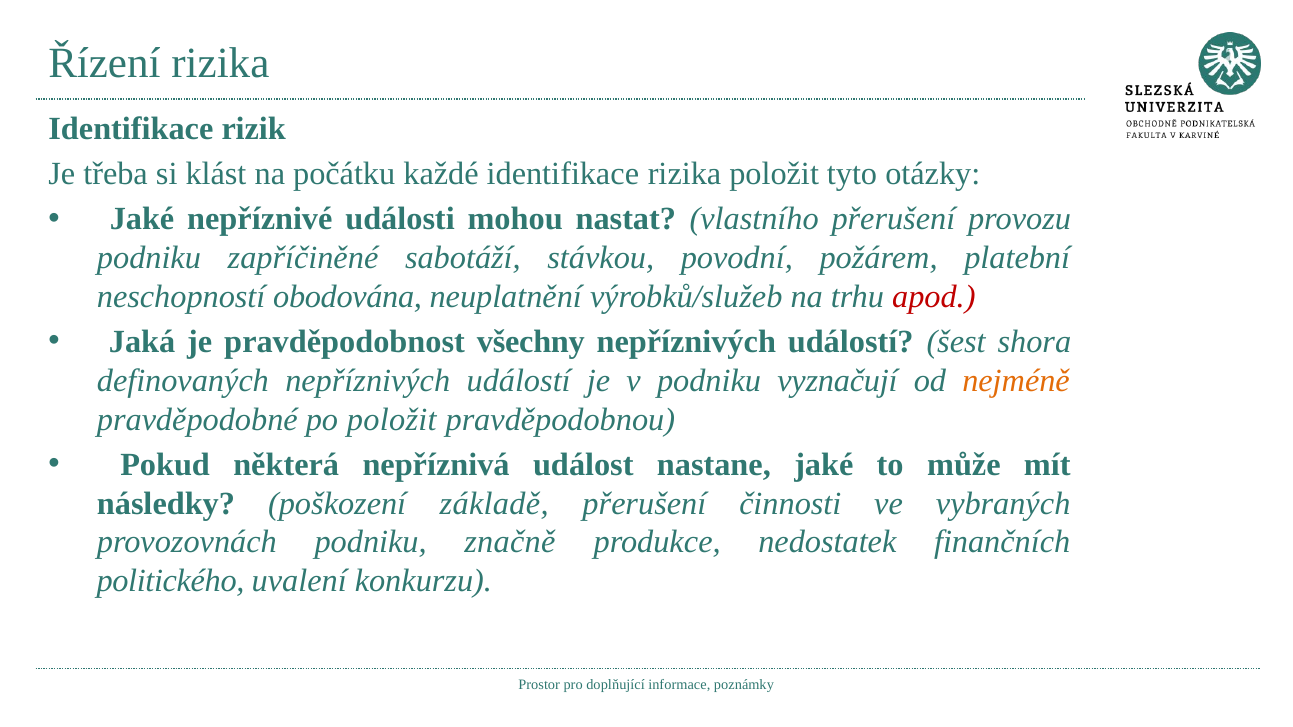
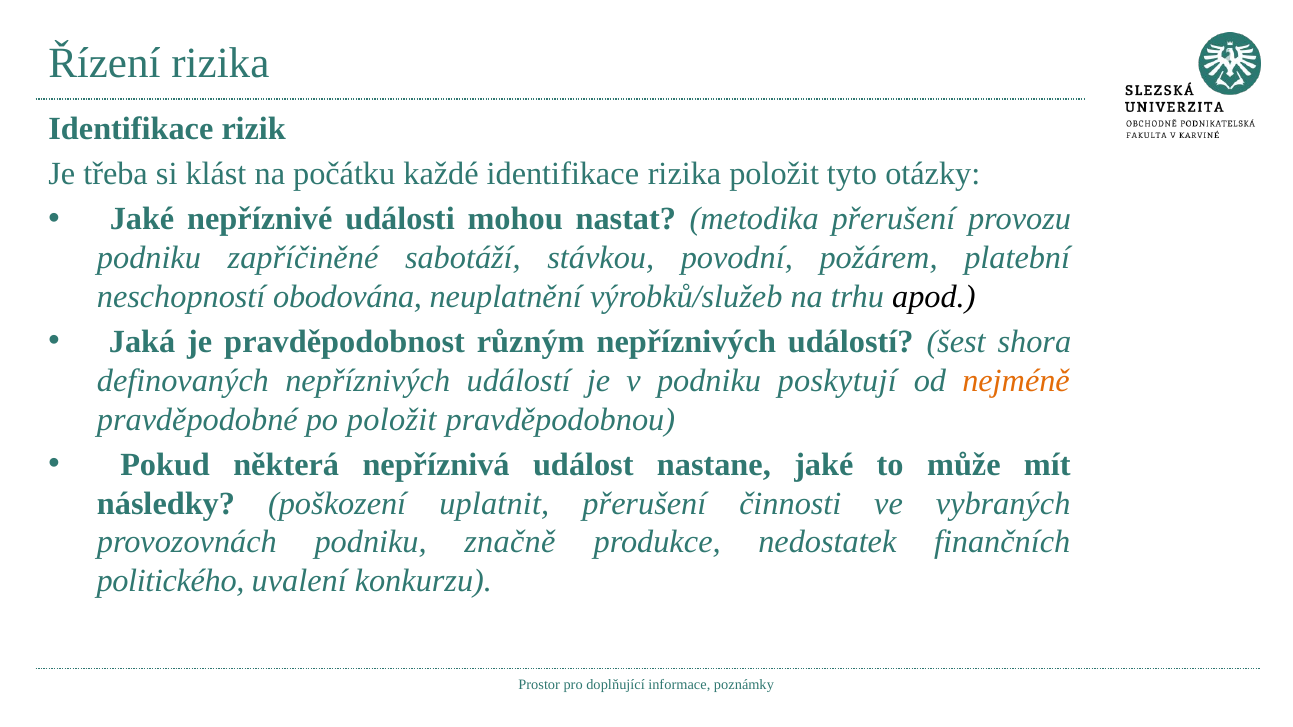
vlastního: vlastního -> metodika (754, 219)
apod colour: red -> black (934, 297)
všechny: všechny -> různým (531, 342)
vyznačují: vyznačují -> poskytují (837, 381)
základě: základě -> uplatnit (494, 504)
